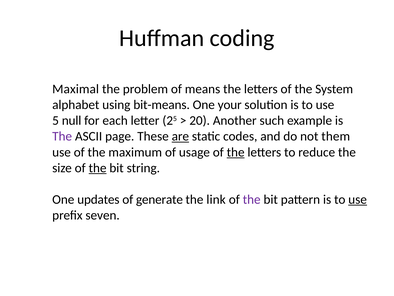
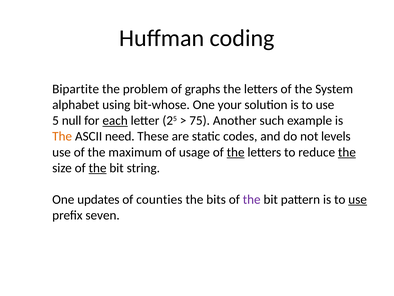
Maximal: Maximal -> Bipartite (76, 89)
means: means -> graphs (203, 89)
bit-means: bit-means -> bit-whose (162, 105)
each underline: none -> present (115, 120)
20: 20 -> 75 (200, 120)
The colour: purple -> orange (62, 136)
page: page -> need (120, 136)
are underline: present -> none (180, 136)
them: them -> levels (336, 136)
the underline: none -> present (347, 152)
generate: generate -> counties (159, 199)
link: link -> bits (216, 199)
